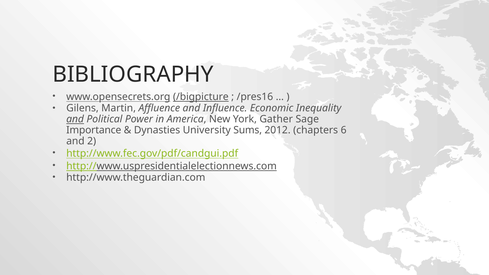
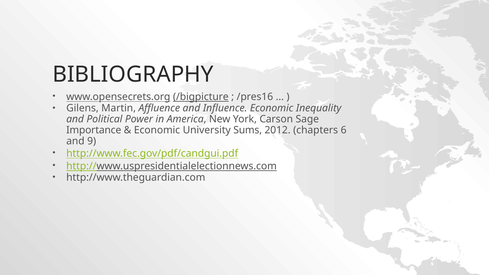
and underline: present -> none (75, 119)
Gather: Gather -> Carson (276, 119)
Dynasties: Dynasties -> Economic (157, 130)
2: 2 -> 9 (92, 141)
